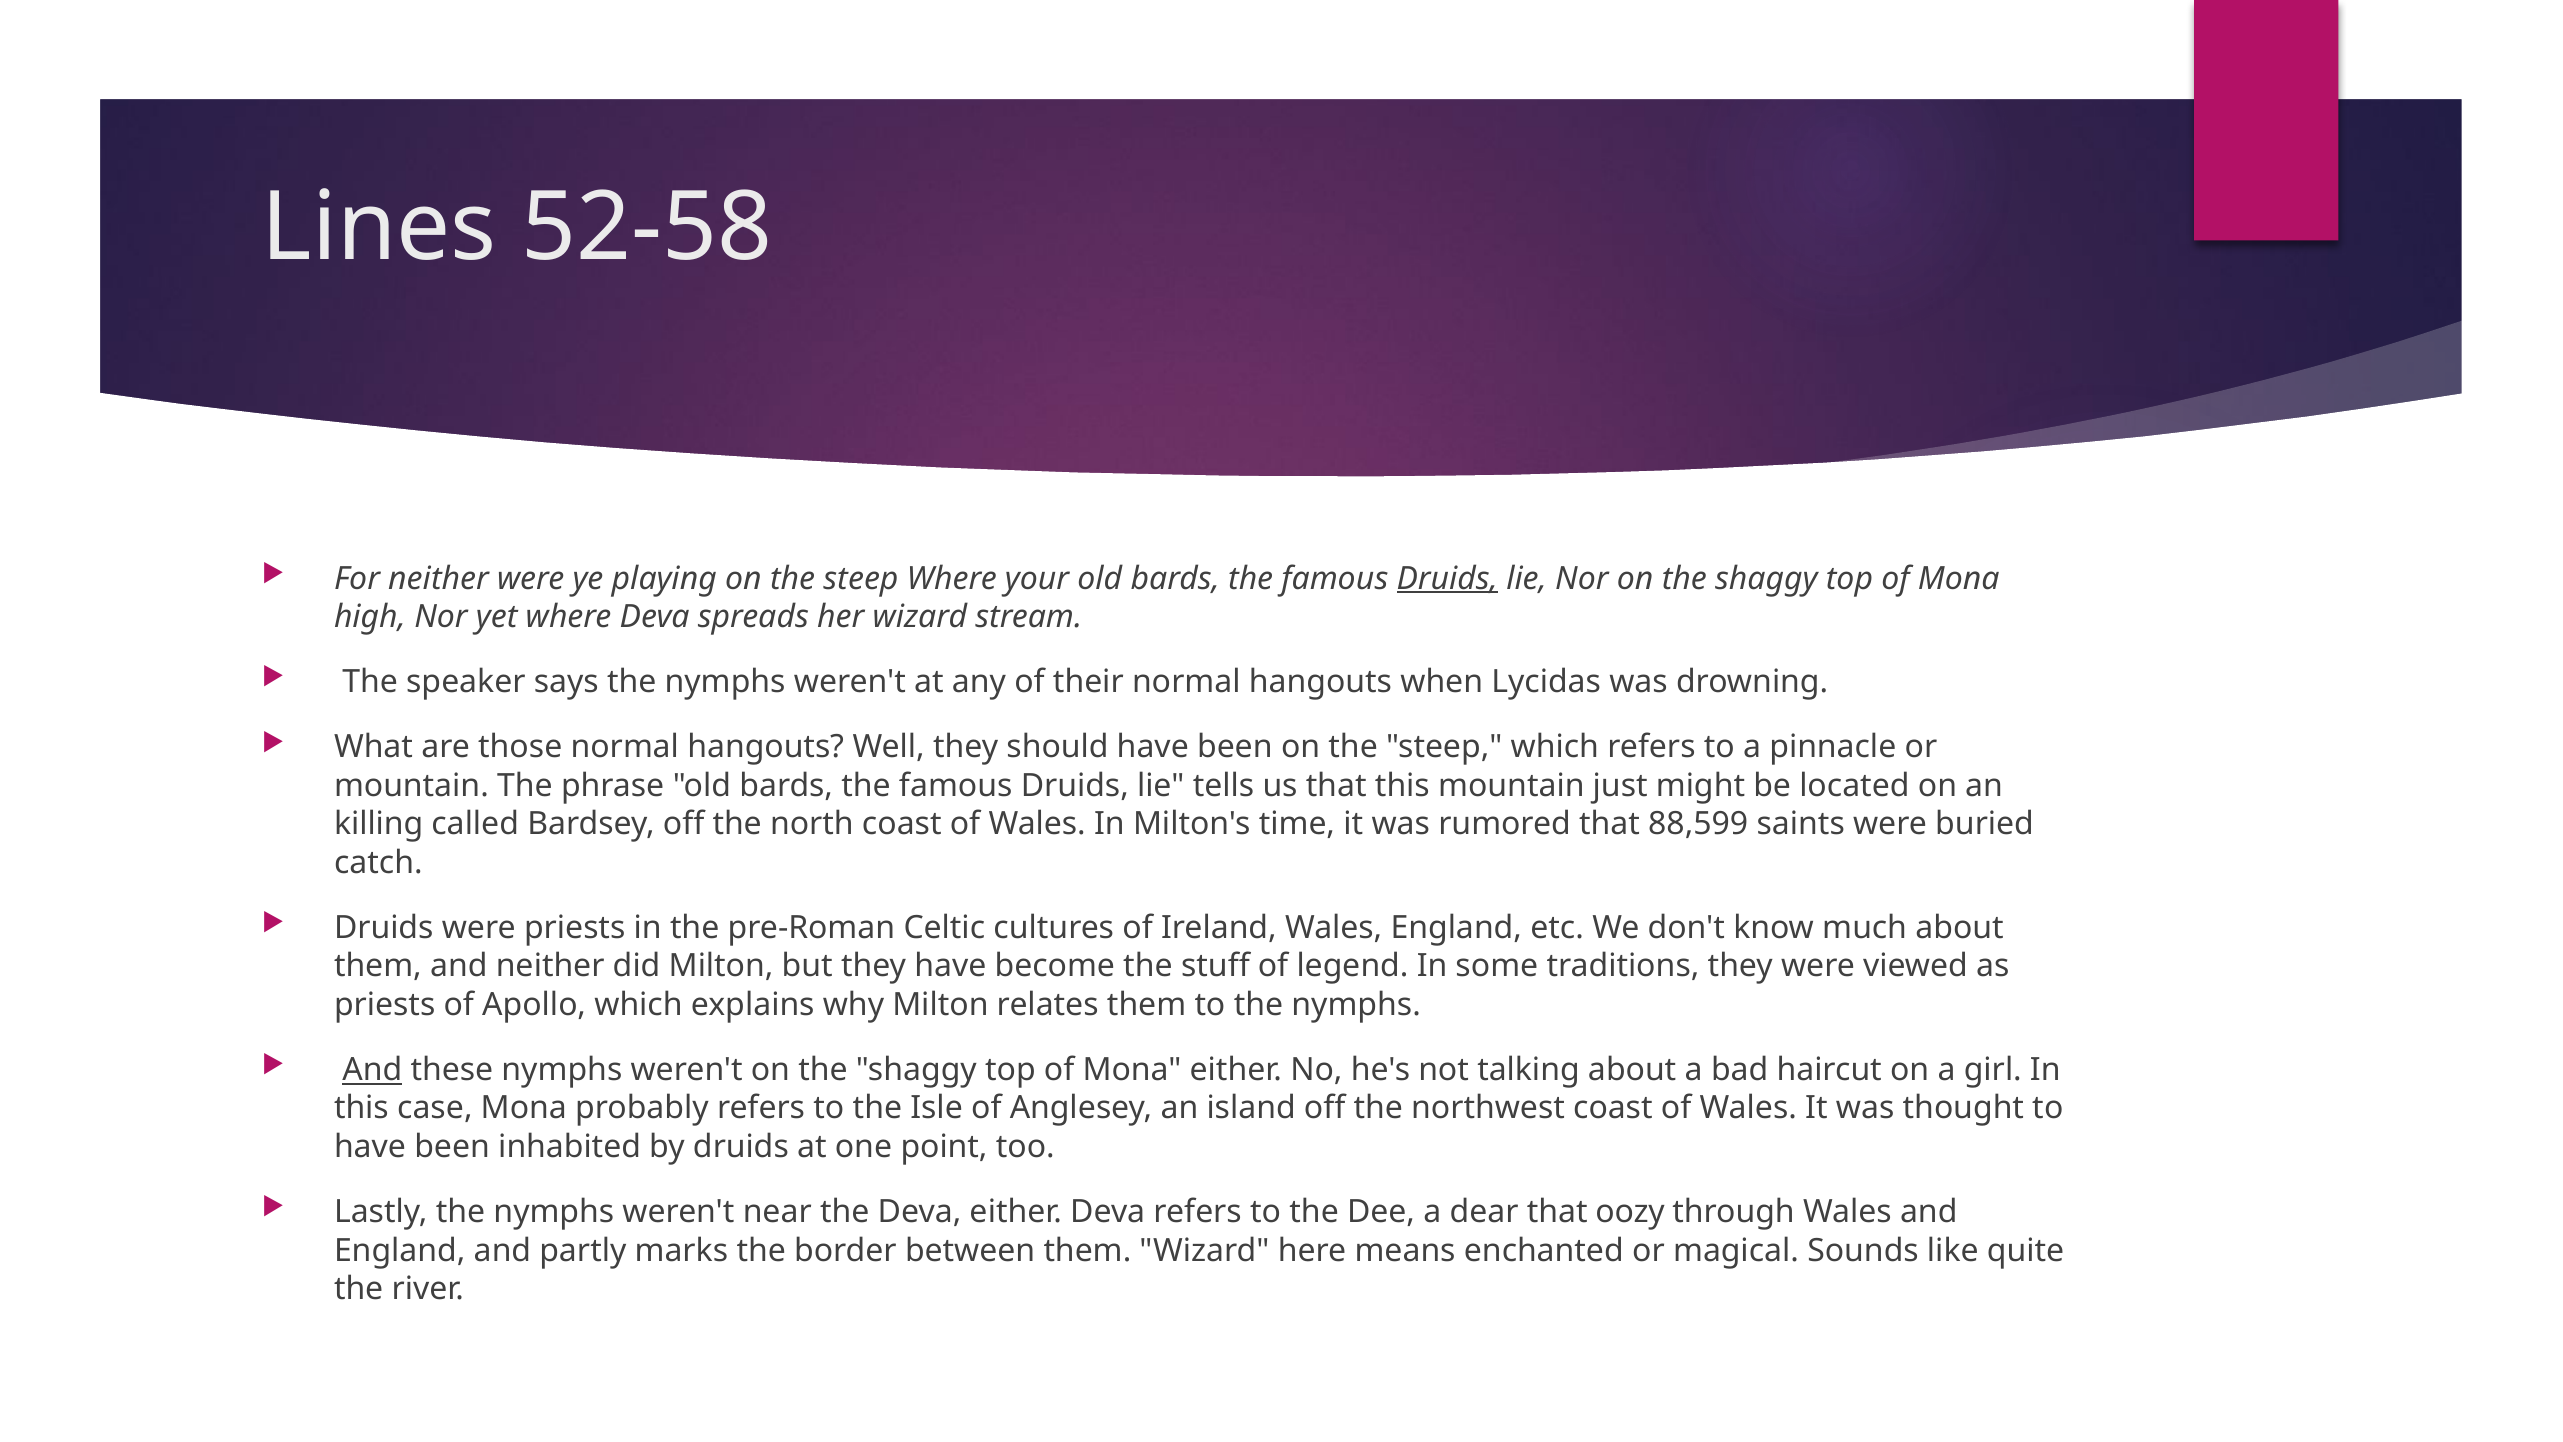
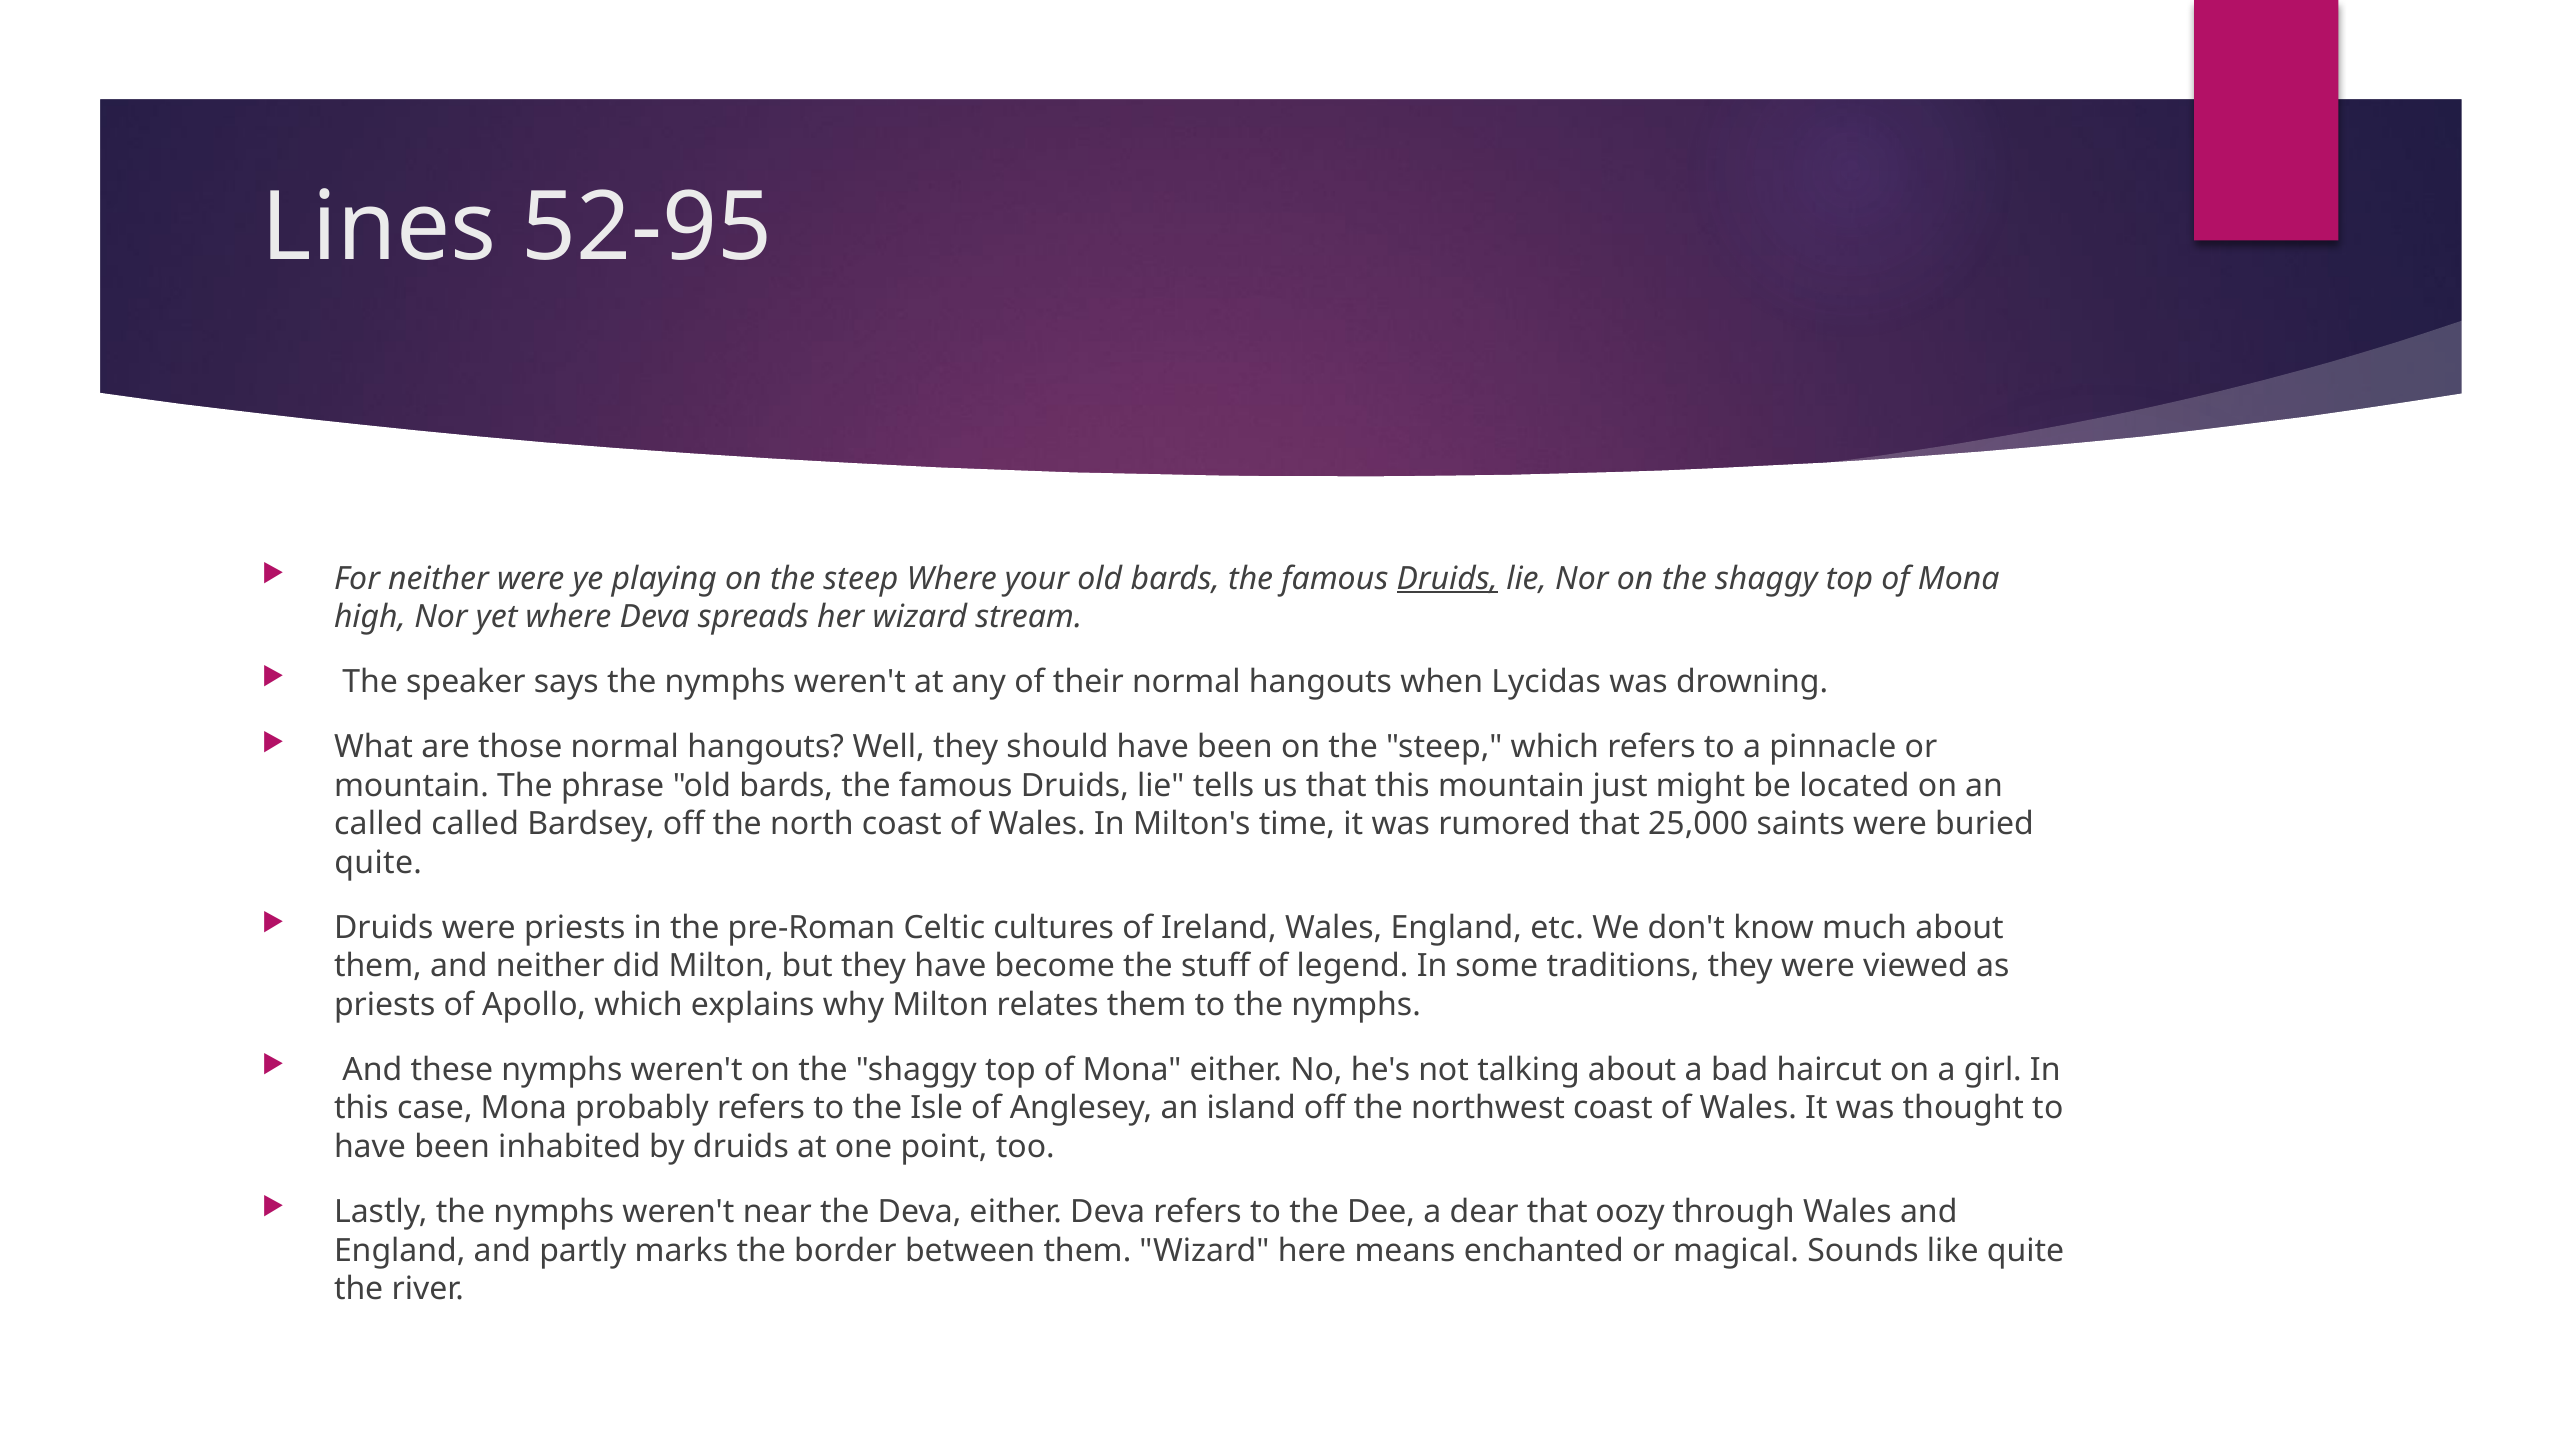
52-58: 52-58 -> 52-95 (647, 228)
killing: killing -> called (379, 824)
88,599: 88,599 -> 25,000 (1698, 824)
catch: catch -> quite (378, 862)
And underline: present -> none (372, 1070)
